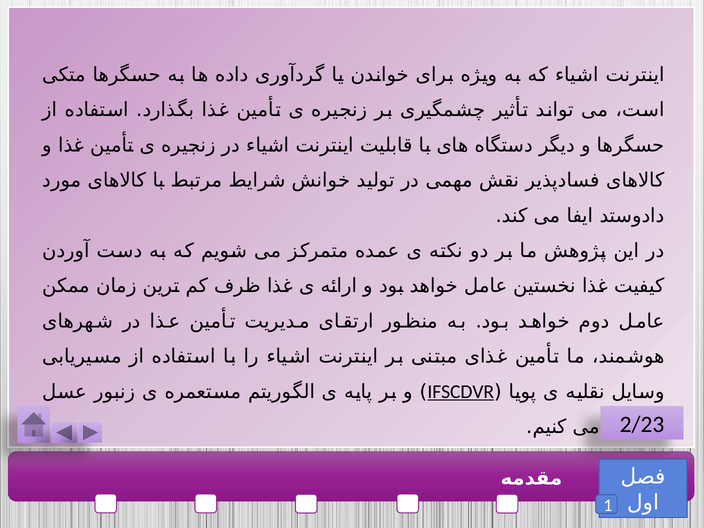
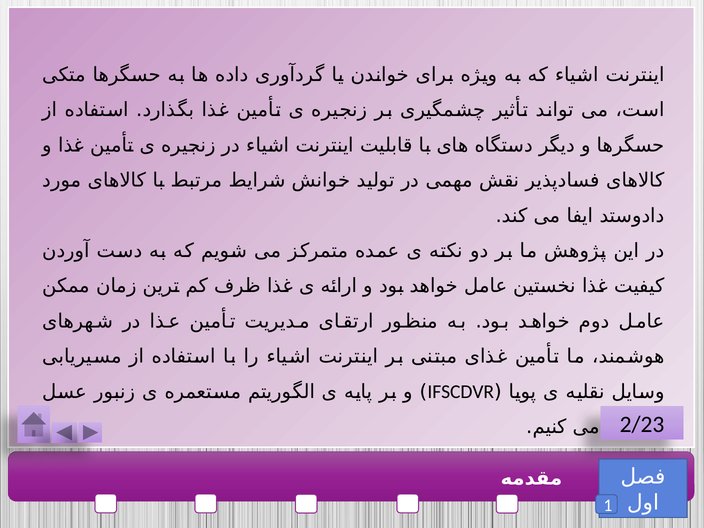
IFSCDVR underline: present -> none (461, 392)
